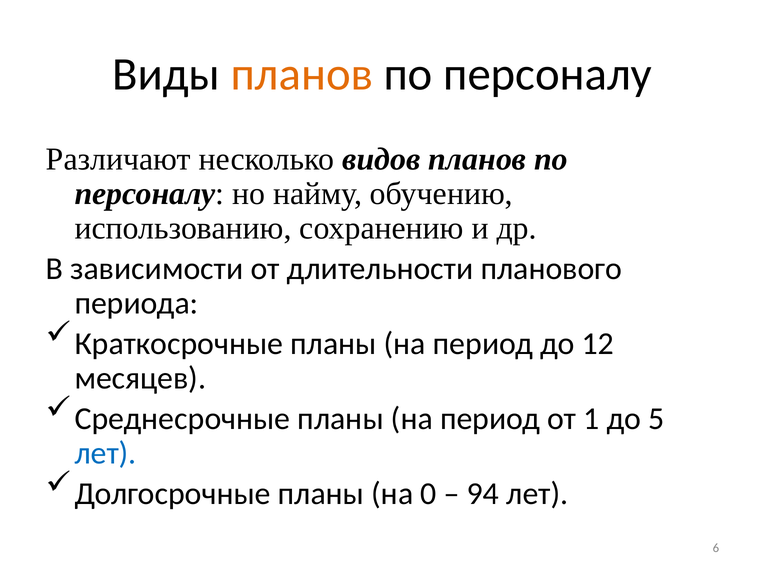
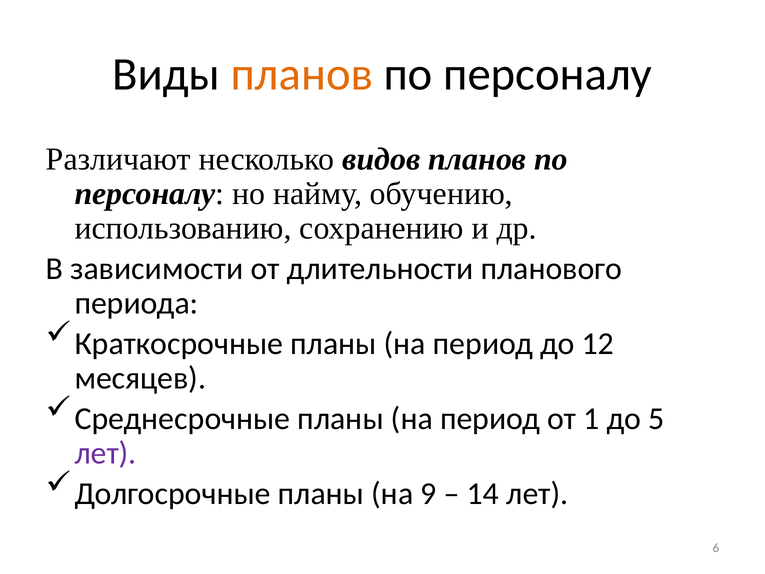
лет colour: blue -> purple (106, 453)
0: 0 -> 9 (428, 493)
94: 94 -> 14 (483, 493)
